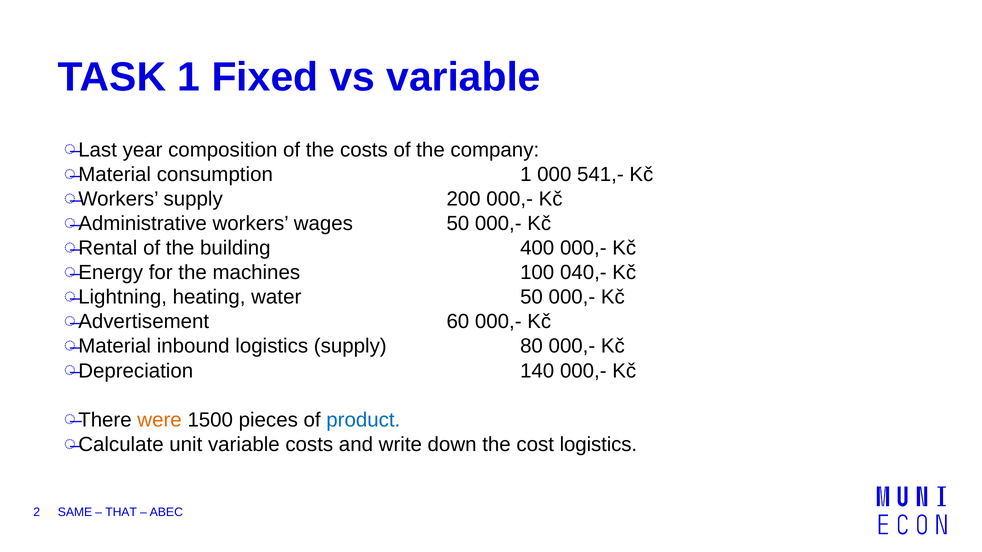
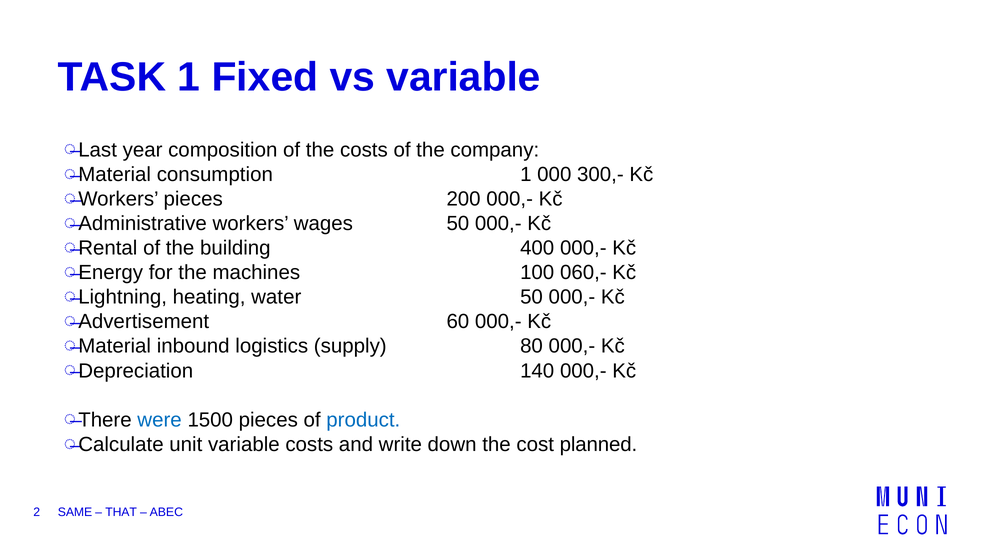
541,-: 541,- -> 300,- (600, 175)
supply: supply -> pieces (193, 199)
040,-: 040,- -> 060,- (583, 273)
were colour: orange -> blue (160, 420)
cost logistics: logistics -> planned (598, 445)
